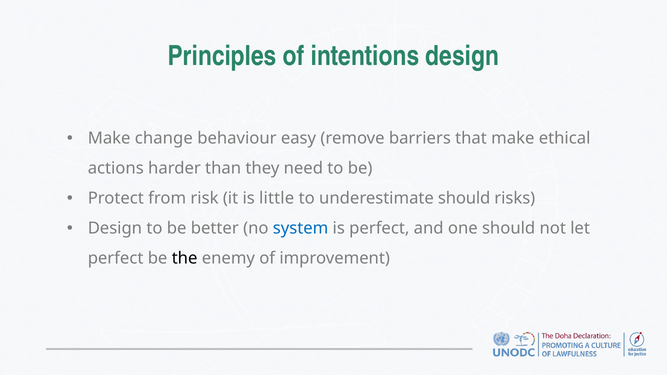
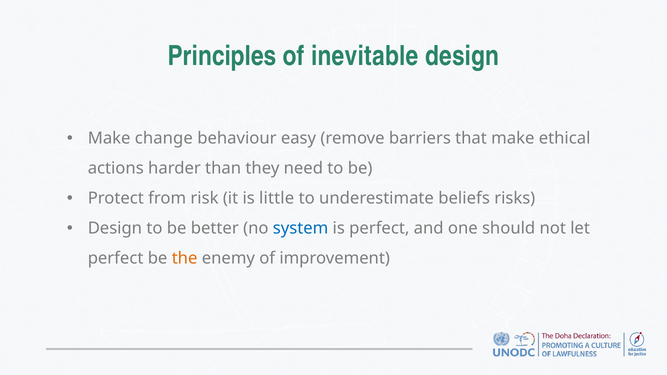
intentions: intentions -> inevitable (365, 56)
underestimate should: should -> beliefs (464, 199)
the colour: black -> orange (185, 259)
